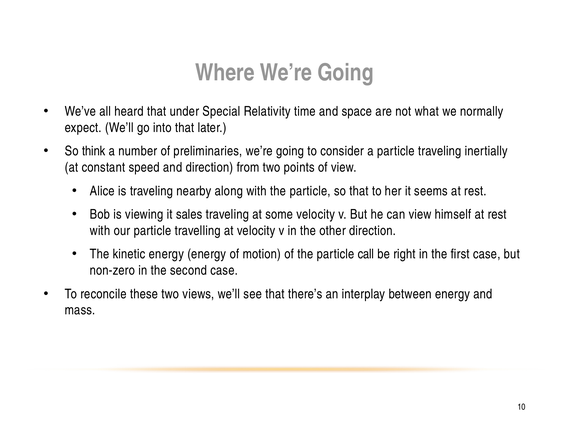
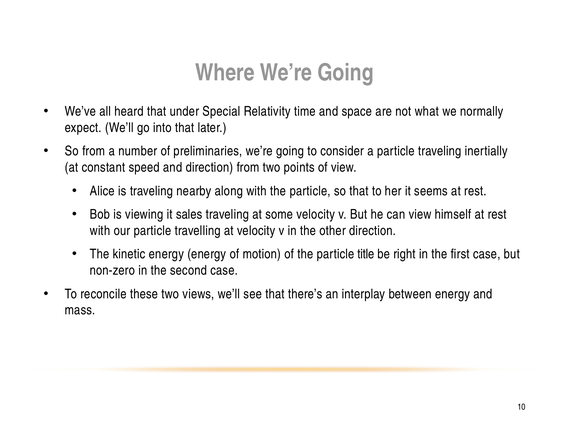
So think: think -> from (94, 151)
call: call -> title (366, 254)
